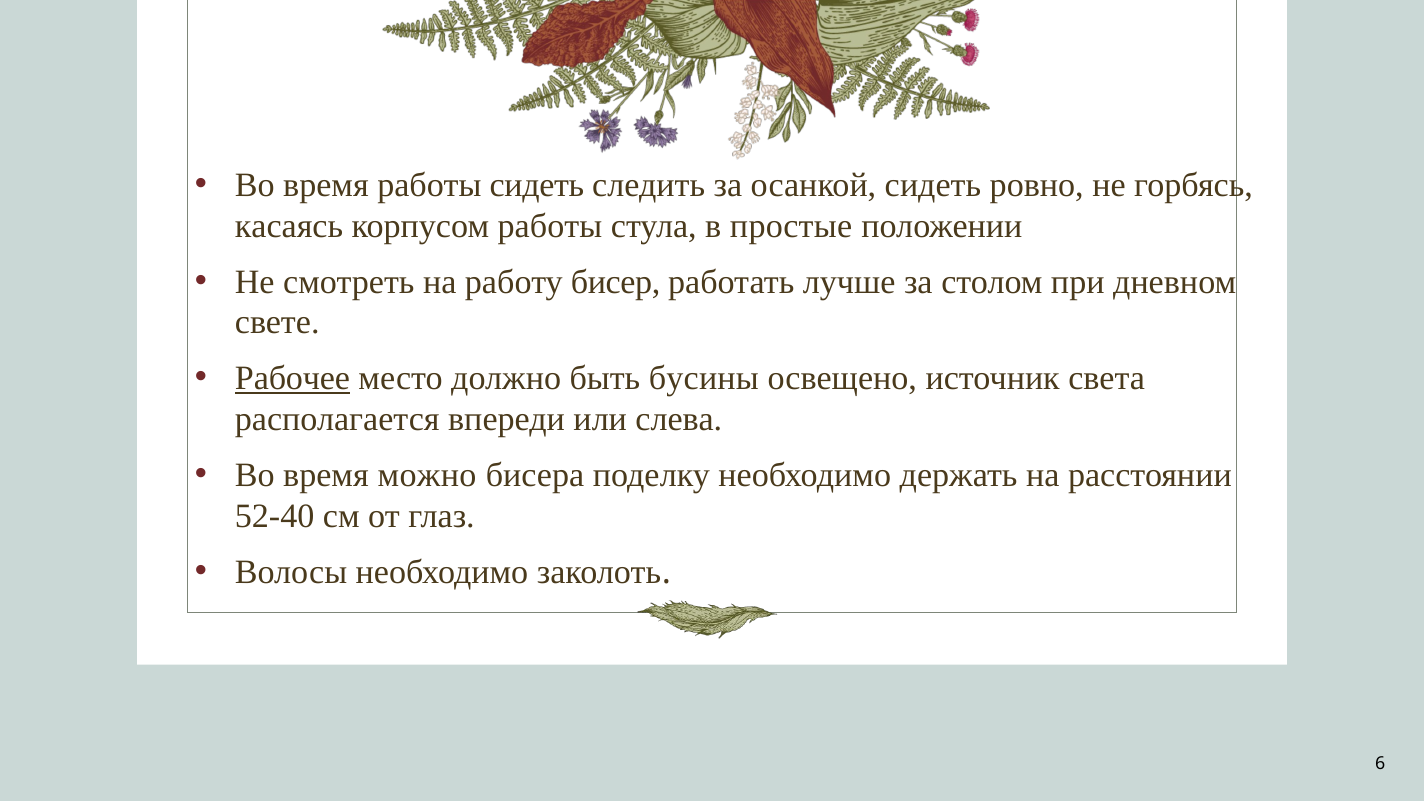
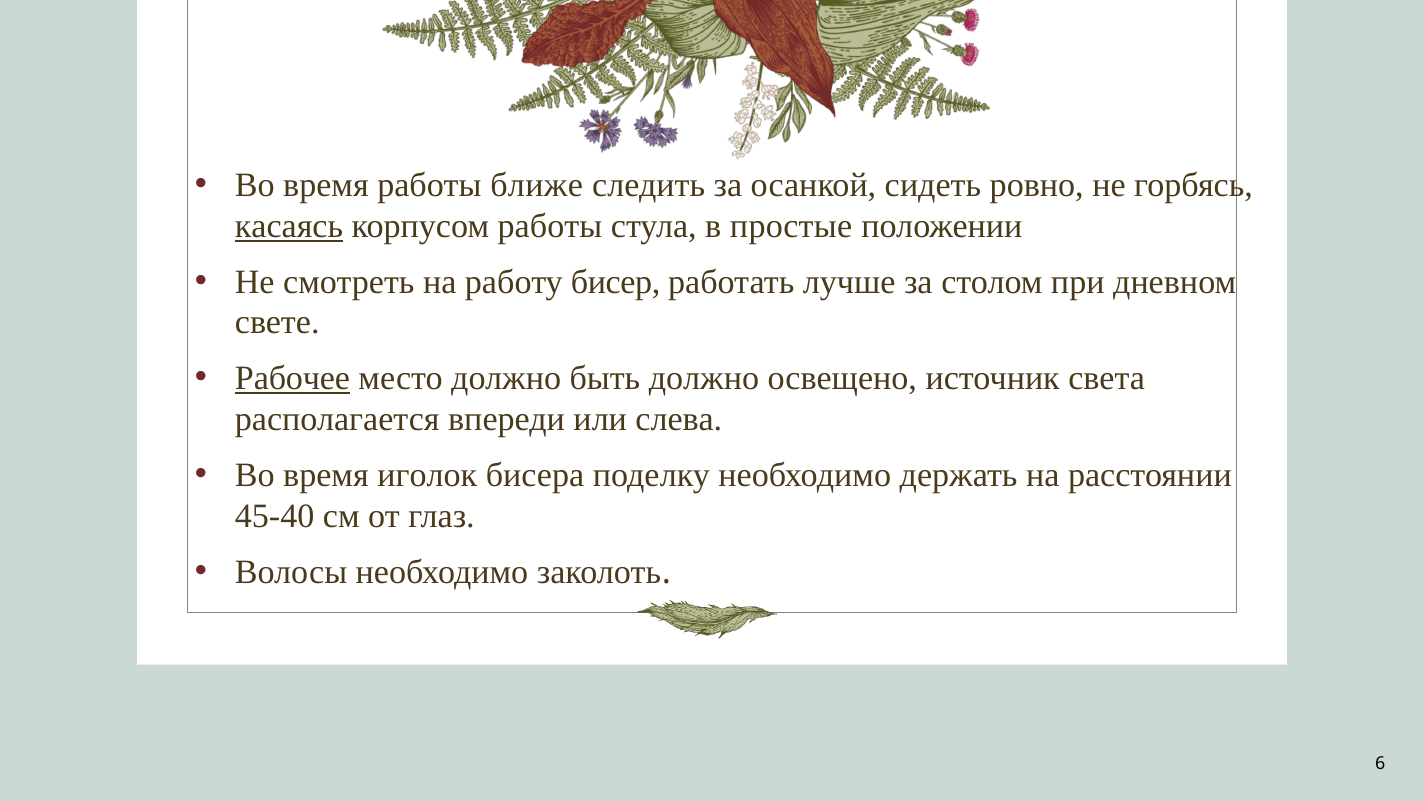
работы сидеть: сидеть -> ближе (537, 185)
касаясь underline: none -> present (289, 226)
быть бусины: бусины -> должно (704, 378)
можно: можно -> иголок (427, 475)
52-40: 52-40 -> 45-40 (275, 516)
